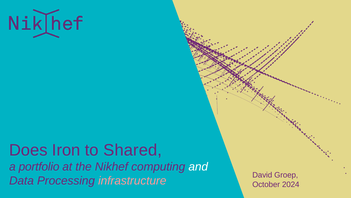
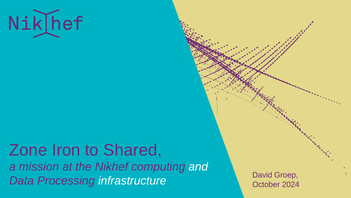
Does: Does -> Zone (28, 150)
portfolio: portfolio -> mission (39, 166)
infrastructure colour: pink -> white (132, 180)
